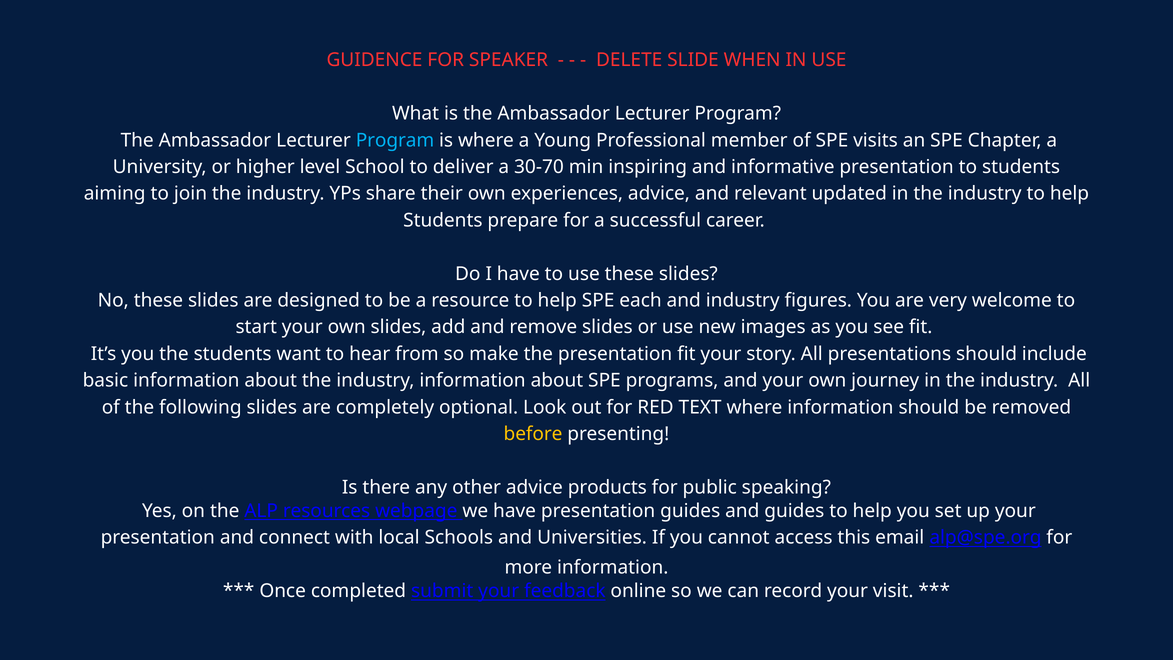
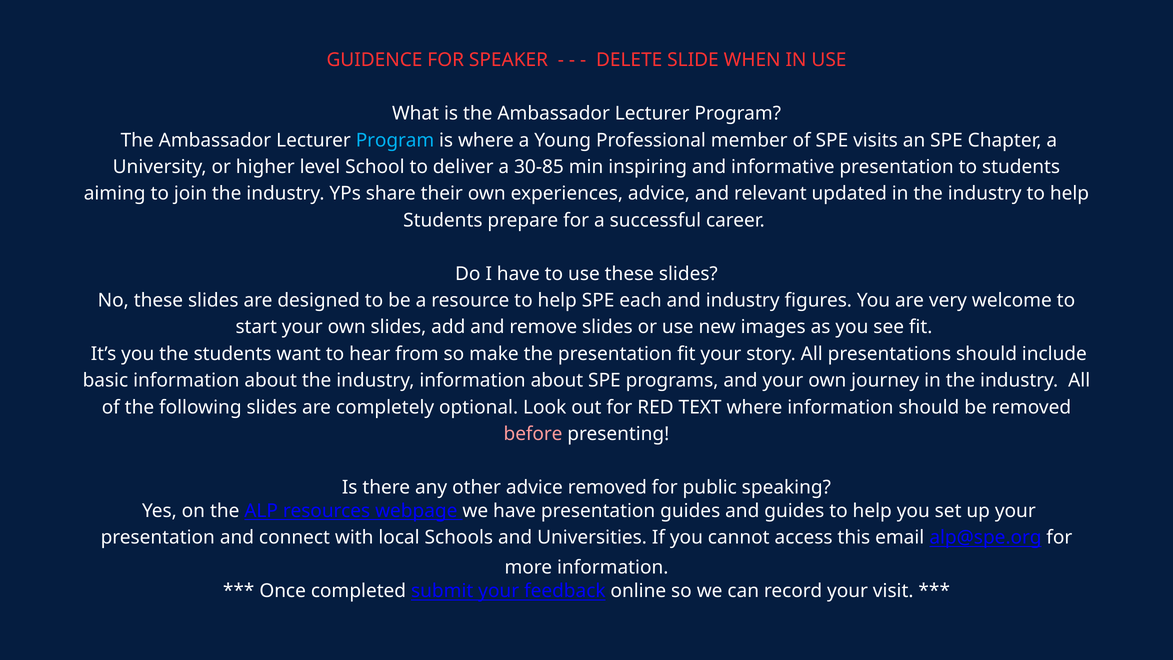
30-70: 30-70 -> 30-85 (539, 167)
before colour: yellow -> pink (533, 434)
advice products: products -> removed (607, 487)
